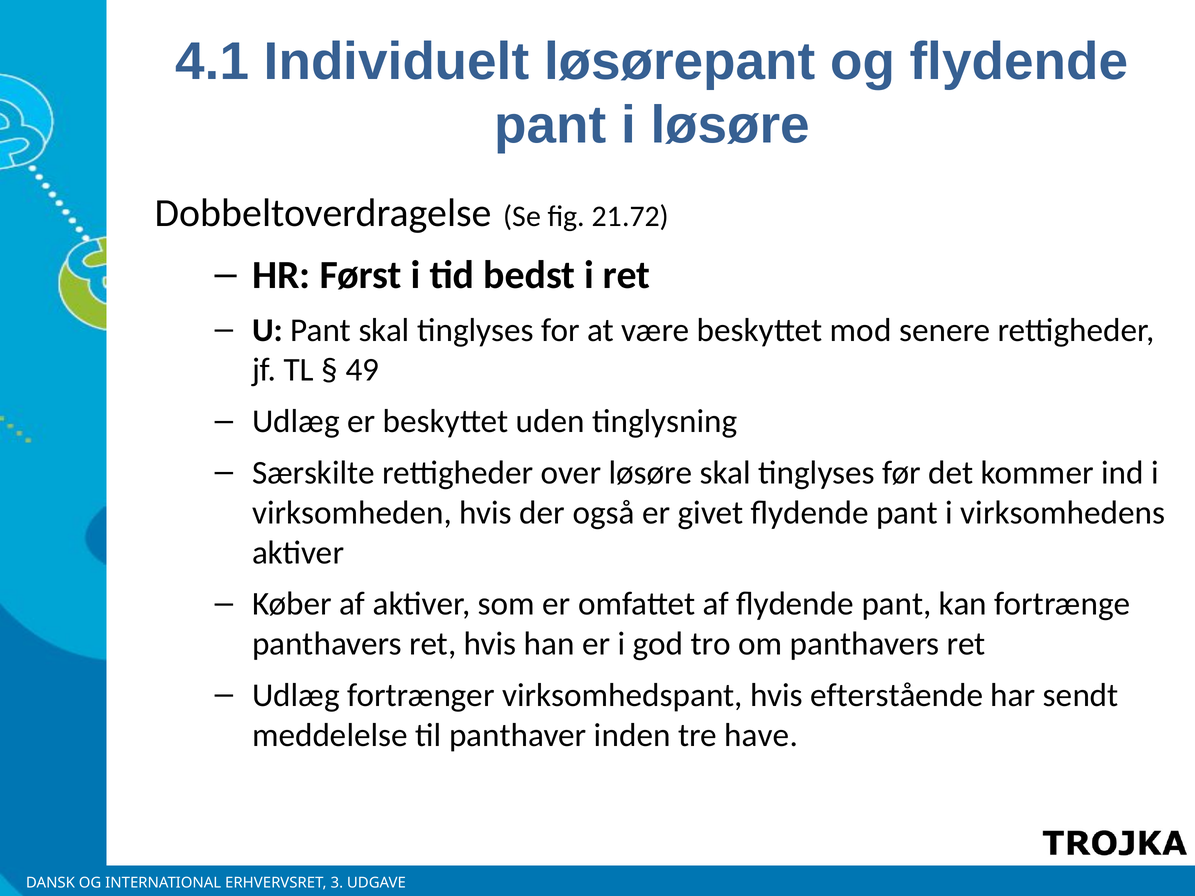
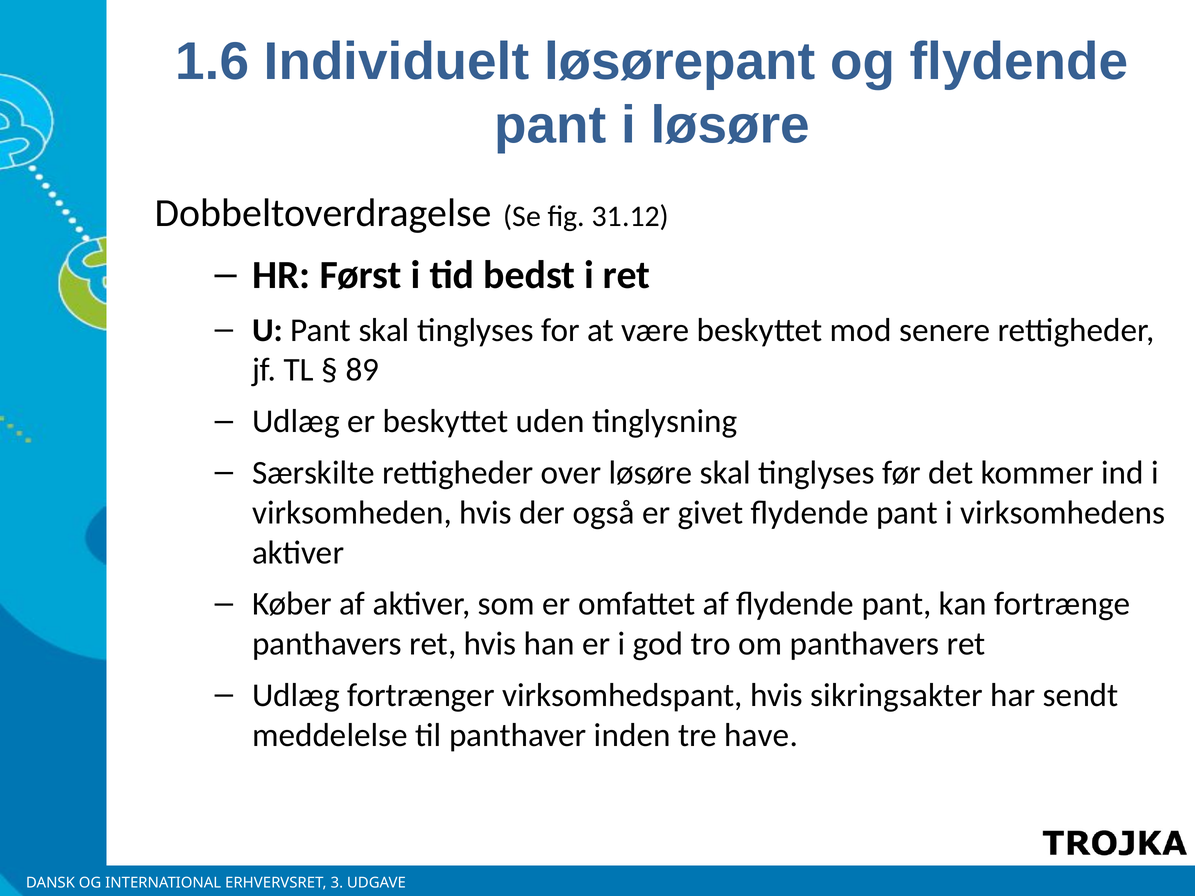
4.1: 4.1 -> 1.6 (212, 62)
21.72: 21.72 -> 31.12 (630, 216)
49: 49 -> 89 (362, 370)
efterstående: efterstående -> sikringsakter (897, 695)
